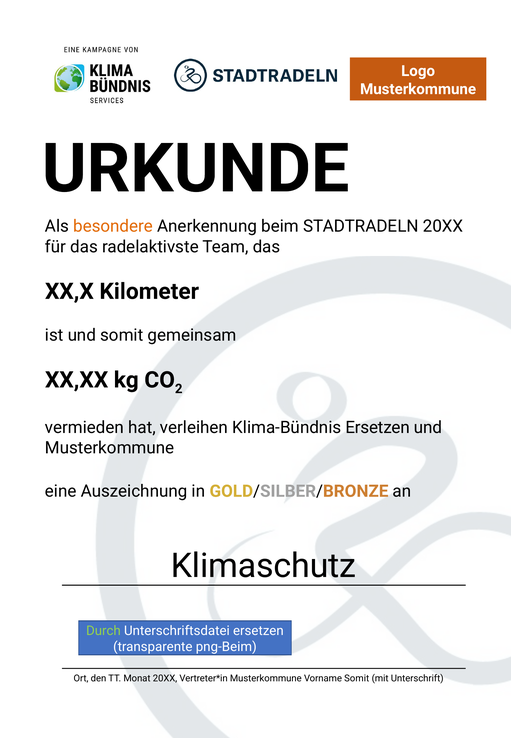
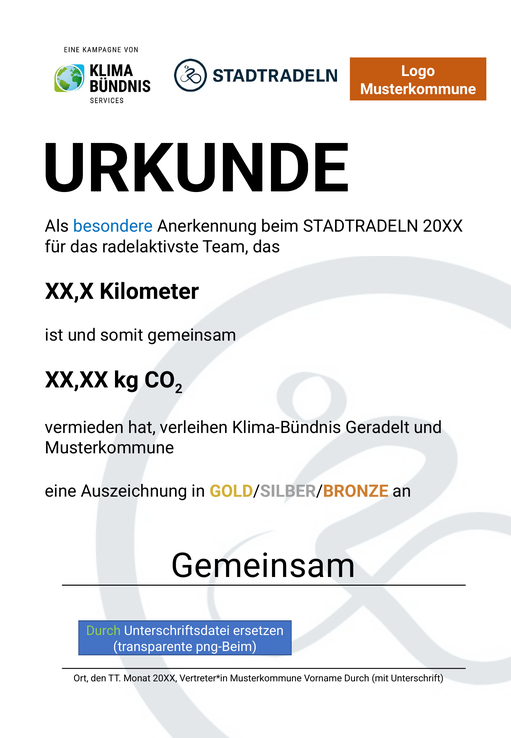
besondere colour: orange -> blue (113, 226)
Klima-Bündnis Ersetzen: Ersetzen -> Geradelt (378, 428)
Klimaschutz: Klimaschutz -> Gemeinsam (263, 566)
Vorname Somit: Somit -> Durch (357, 678)
